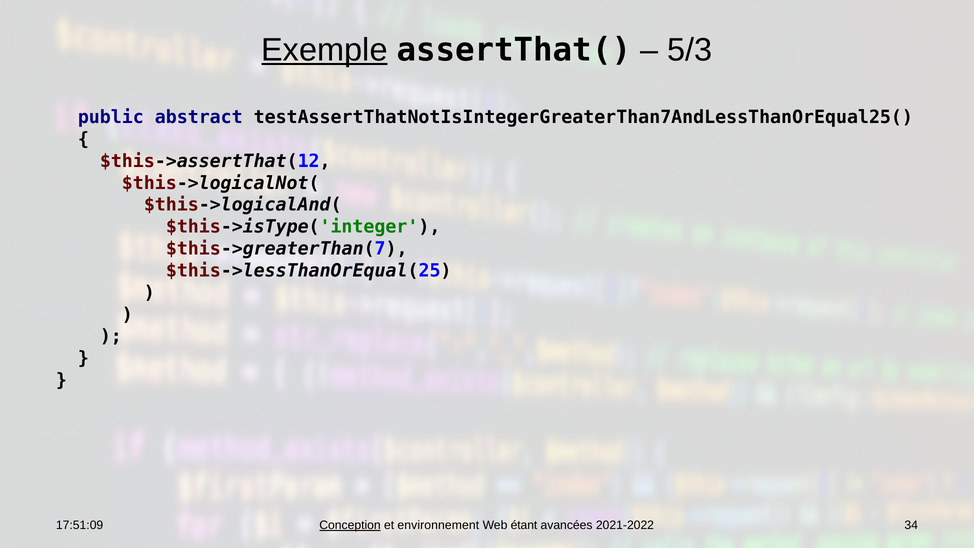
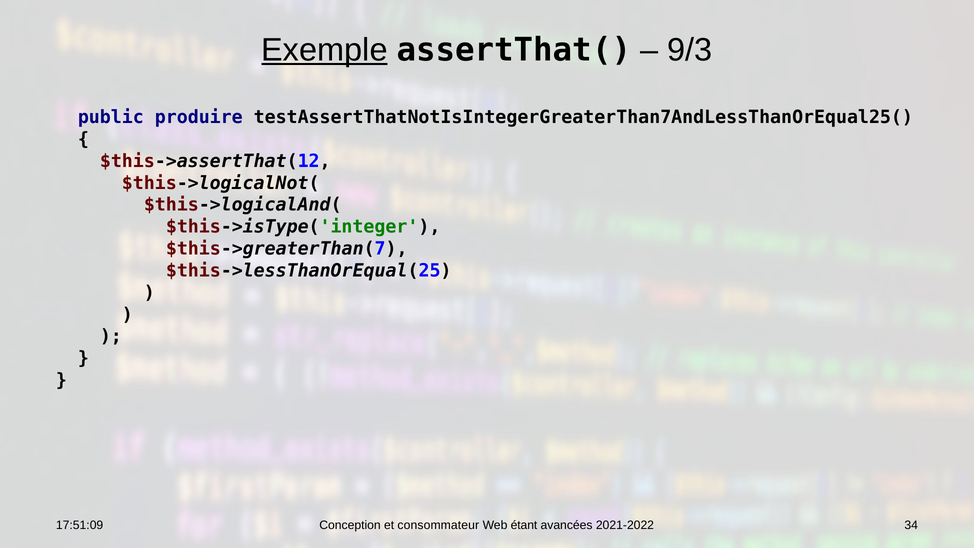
5/3: 5/3 -> 9/3 (690, 50)
abstract: abstract -> produire (199, 117)
Conception underline: present -> none (350, 525)
environnement: environnement -> consommateur (438, 525)
